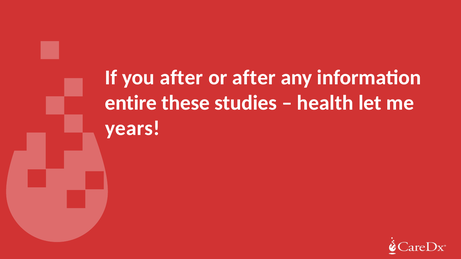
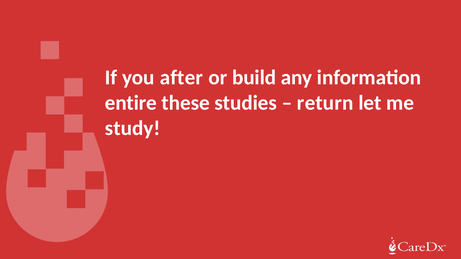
or after: after -> build (254, 78)
health: health -> return (325, 103)
years: years -> study (133, 128)
